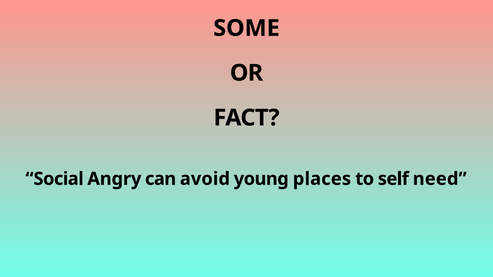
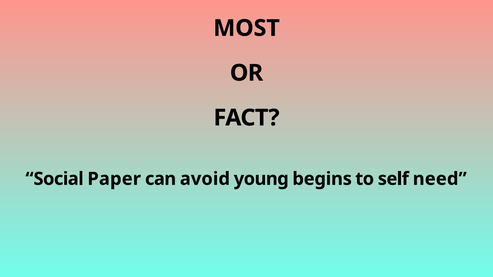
SOME: SOME -> MOST (247, 28)
Angry: Angry -> Paper (114, 179)
places: places -> begins (322, 179)
